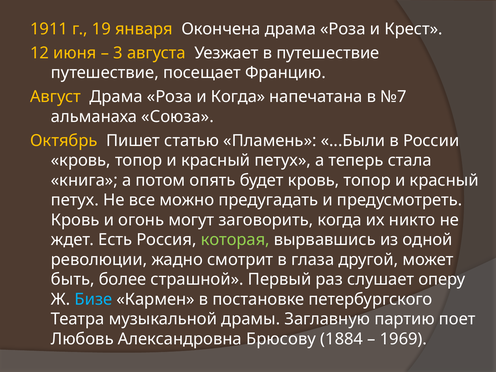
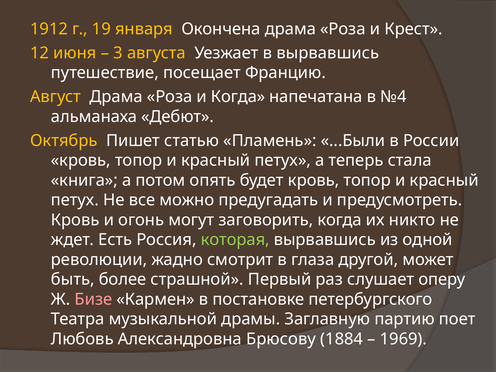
1911: 1911 -> 1912 (49, 29)
в путешествие: путешествие -> вырвавшись (328, 53)
№7: №7 -> №4 (393, 97)
Союза: Союза -> Дебют (178, 117)
Бизе colour: light blue -> pink (93, 299)
